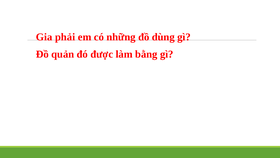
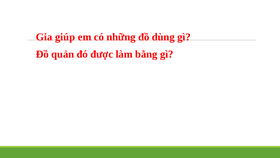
phải: phải -> giúp (65, 37)
